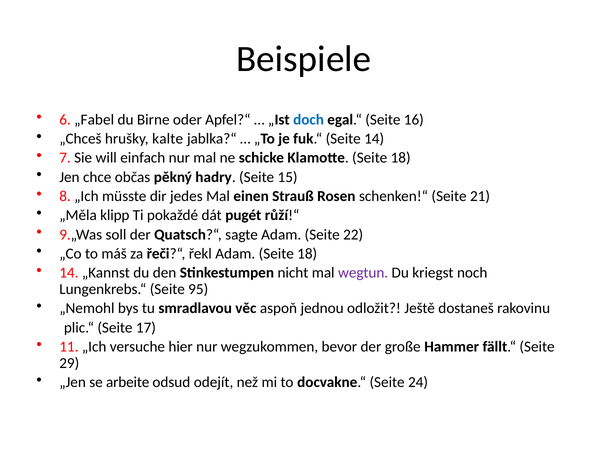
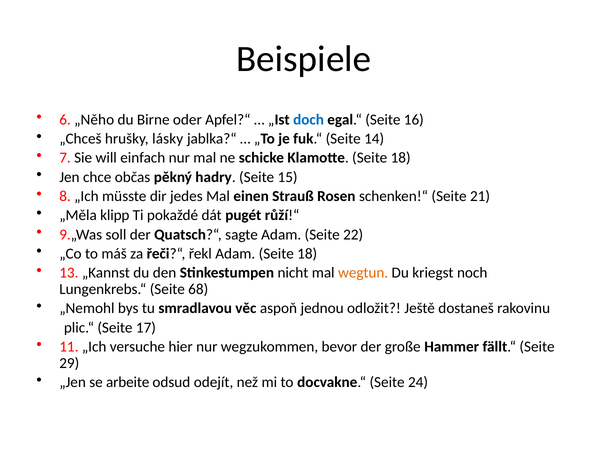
„Fabel: „Fabel -> „Něho (94, 120)
kalte: kalte -> lásky (168, 139)
14: 14 -> 13 (69, 273)
wegtun colour: purple -> orange (363, 273)
95: 95 -> 68 (198, 289)
